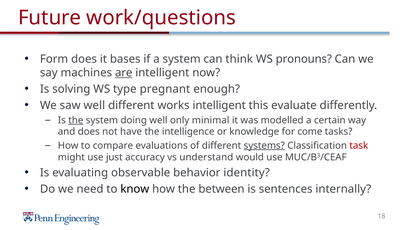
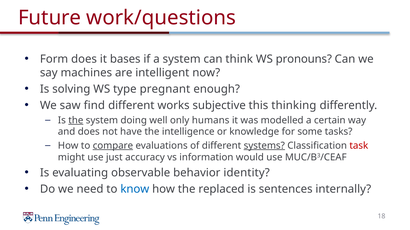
are underline: present -> none (124, 73)
saw well: well -> find (94, 106)
works intelligent: intelligent -> subjective (219, 106)
evaluate: evaluate -> thinking (294, 106)
minimal: minimal -> humans (211, 120)
come: come -> some (310, 132)
compare underline: none -> present (113, 146)
understand: understand -> information (206, 158)
know colour: black -> blue (135, 190)
between: between -> replaced (221, 190)
